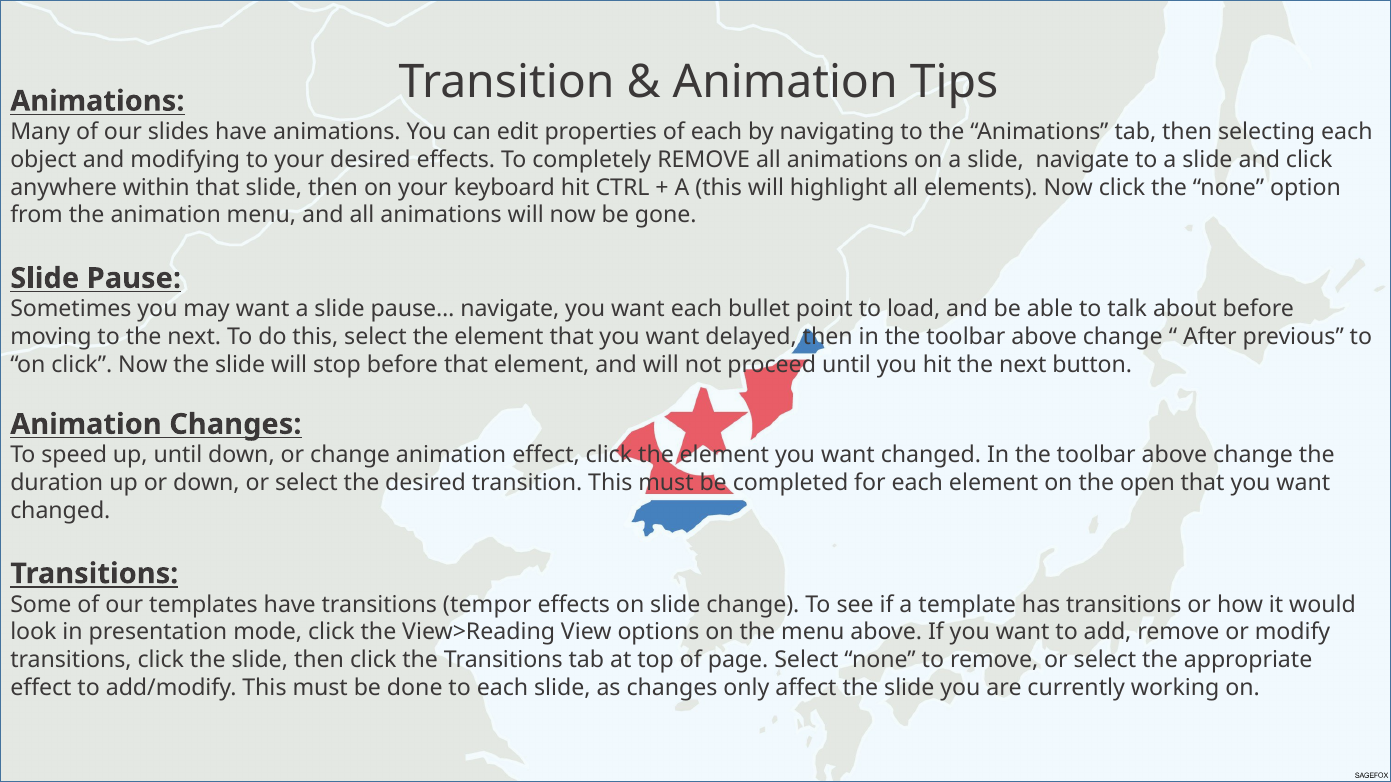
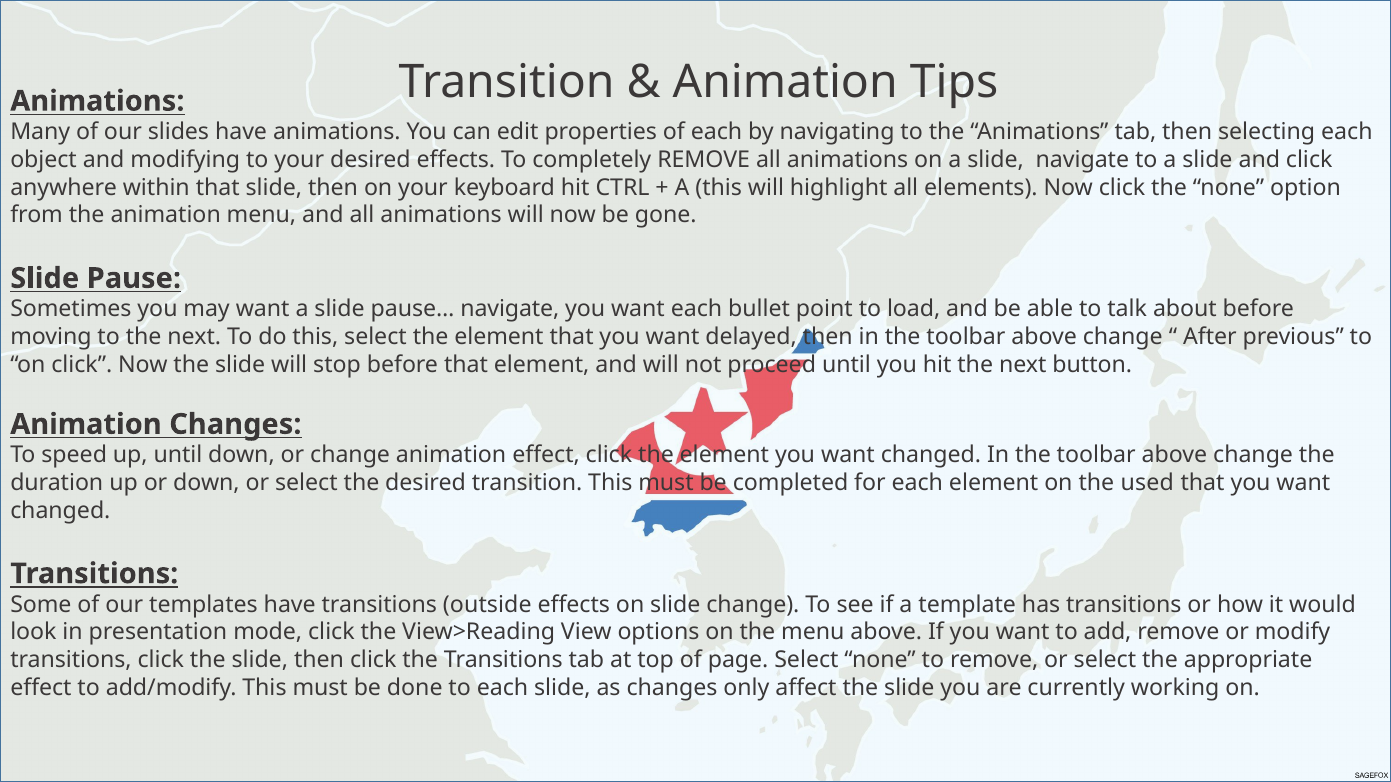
open: open -> used (1147, 483)
tempor: tempor -> outside (487, 605)
